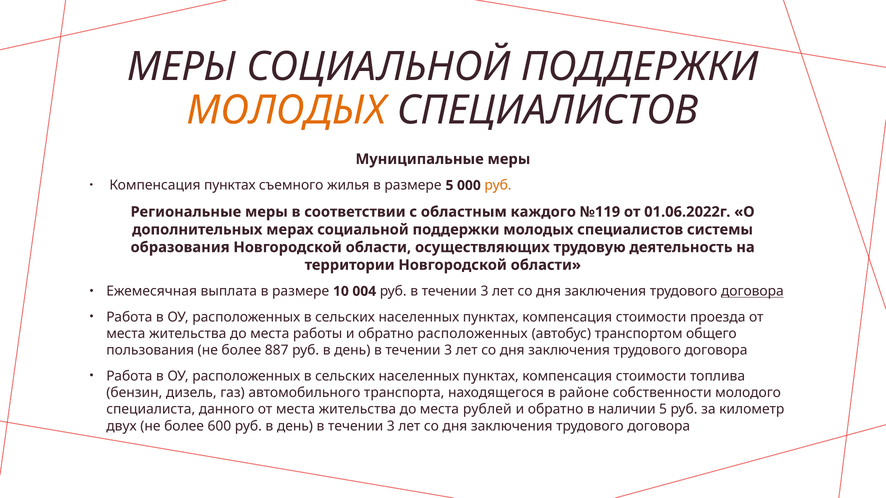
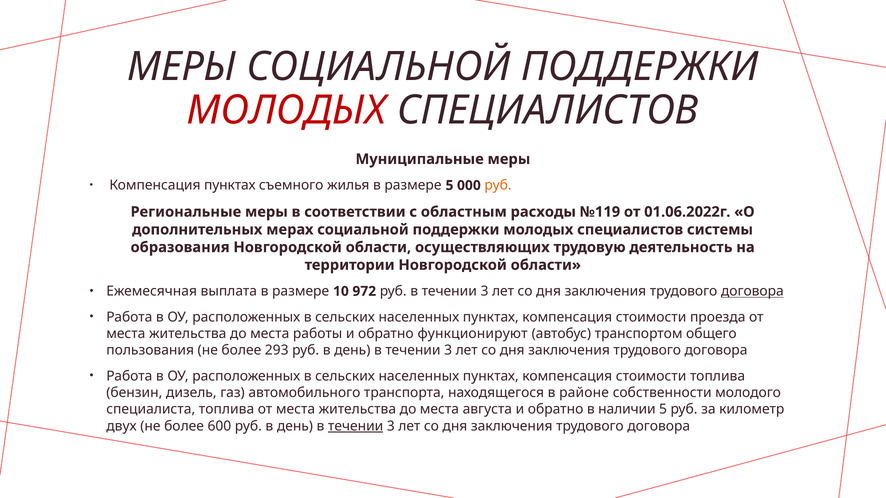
МОЛОДЫХ colour: orange -> red (287, 111)
каждого: каждого -> расходы (543, 212)
004: 004 -> 972 (364, 291)
обратно расположенных: расположенных -> функционируют (473, 334)
887: 887 -> 293 (277, 351)
специалиста данного: данного -> топлива (226, 410)
рублей: рублей -> августа (487, 410)
течении underline: none -> present (356, 426)
